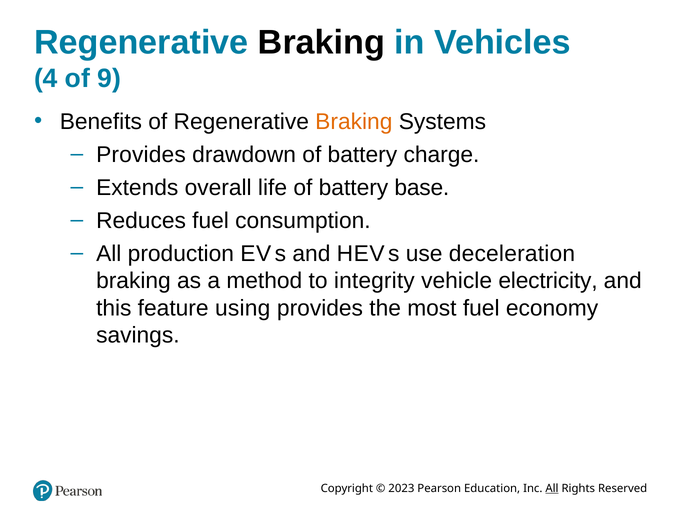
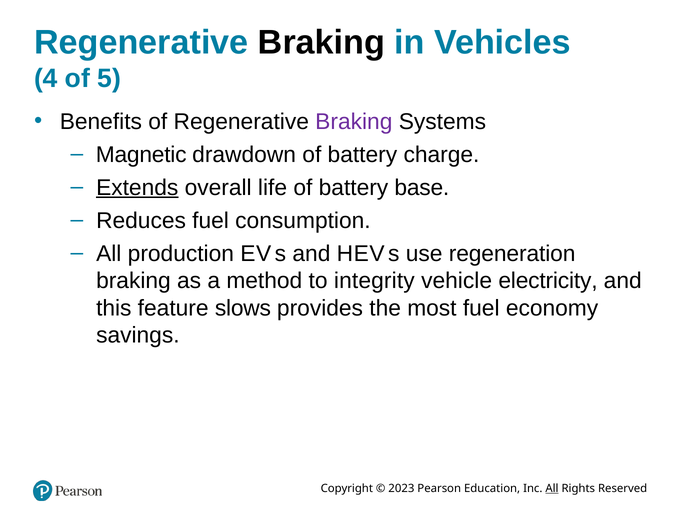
9: 9 -> 5 (109, 79)
Braking colour: orange -> purple (354, 122)
Provides: Provides -> Magnetic (141, 155)
Extends underline: none -> present (137, 188)
deceleration: deceleration -> regeneration (512, 254)
using: using -> slows (243, 308)
